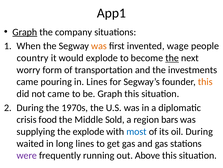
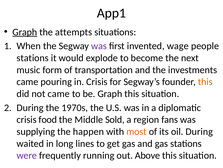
company: company -> attempts (74, 32)
was colour: orange -> purple (99, 46)
country: country -> stations (33, 58)
the underline: present -> none (172, 58)
worry: worry -> music (28, 70)
in Lines: Lines -> Crisis (97, 81)
bars: bars -> fans (170, 119)
the explode: explode -> happen (88, 131)
most colour: blue -> orange (136, 131)
